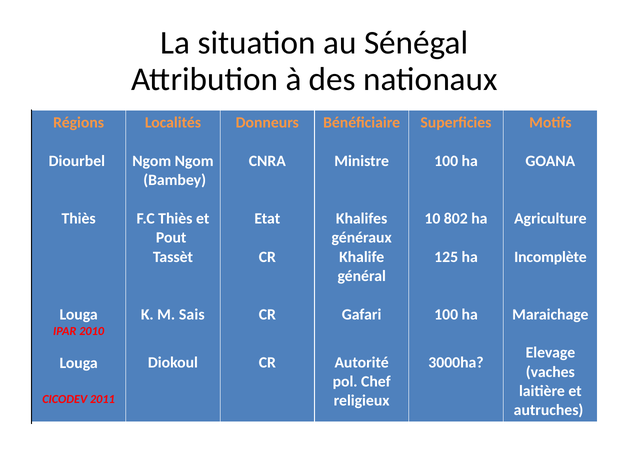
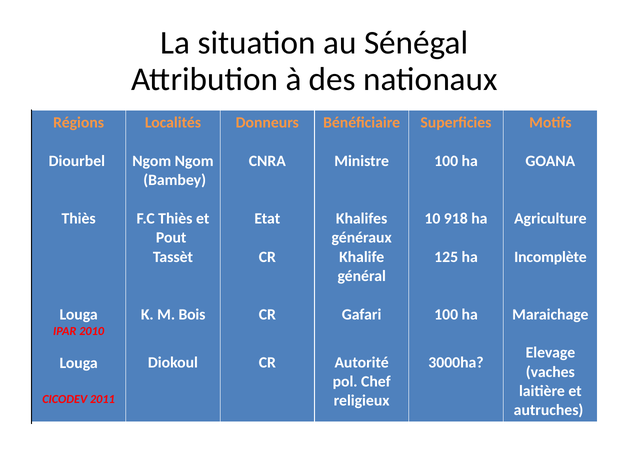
802: 802 -> 918 (456, 219)
Sais: Sais -> Bois (192, 315)
